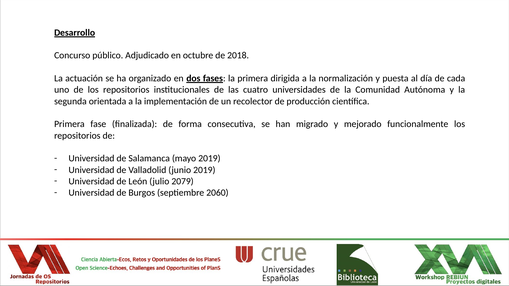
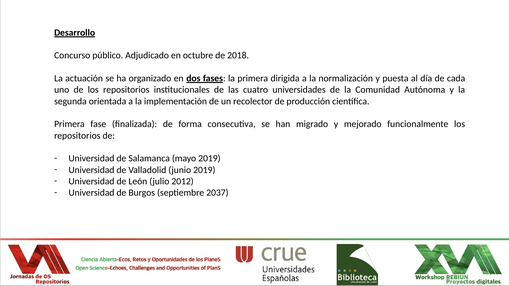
2079: 2079 -> 2012 (183, 182)
2060: 2060 -> 2037 (217, 193)
